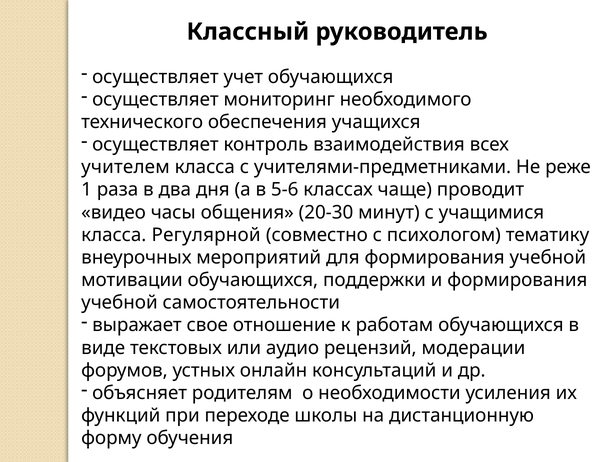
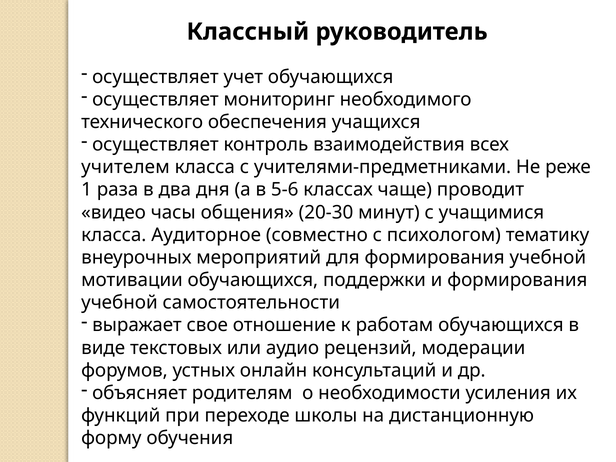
Регулярной: Регулярной -> Аудиторное (206, 235)
